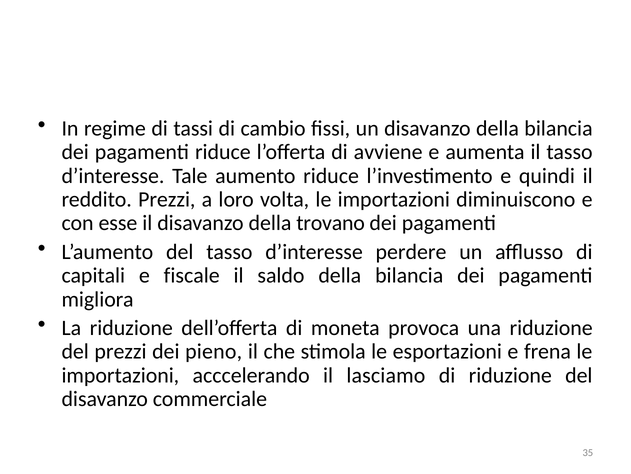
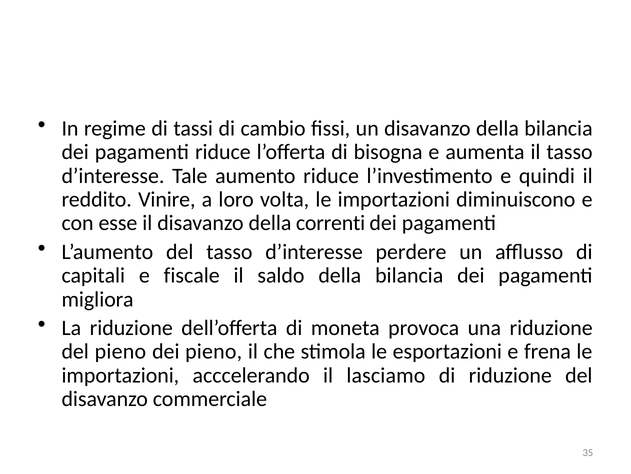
avviene: avviene -> bisogna (388, 152)
reddito Prezzi: Prezzi -> Vinire (167, 199)
trovano: trovano -> correnti (331, 223)
del prezzi: prezzi -> pieno (120, 351)
